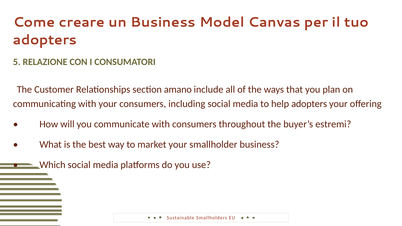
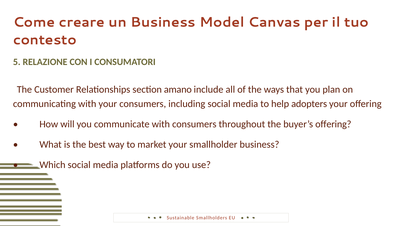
adopters: adopters -> contesto (45, 40)
buyer’s estremi: estremi -> offering (333, 124)
